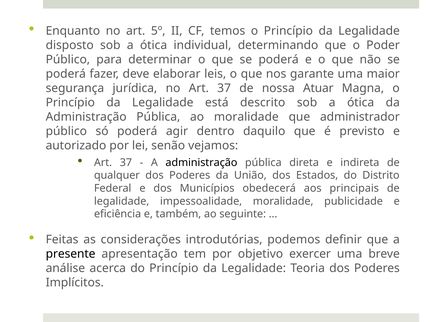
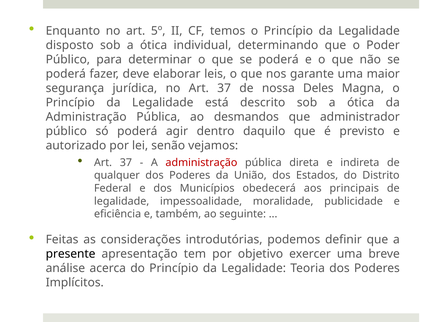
Atuar: Atuar -> Deles (318, 88)
ao moralidade: moralidade -> desmandos (246, 117)
administração colour: black -> red (201, 163)
